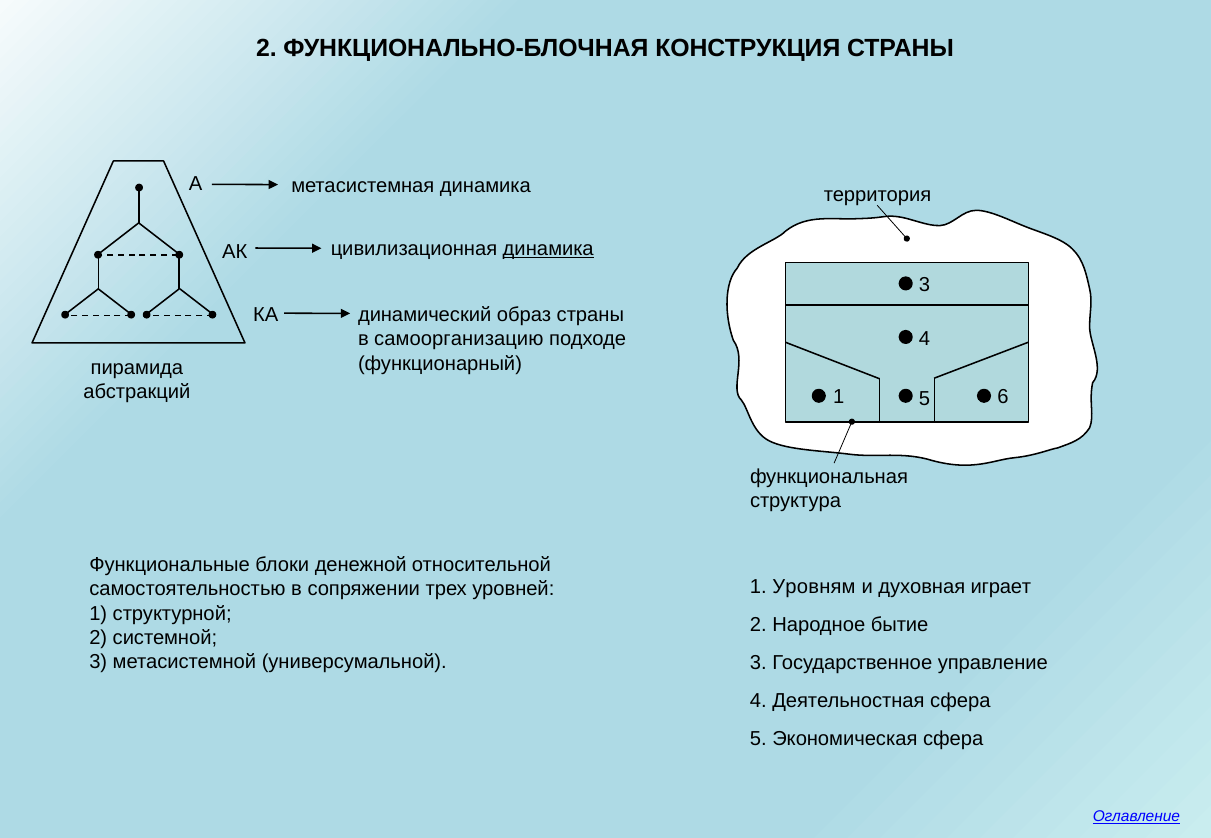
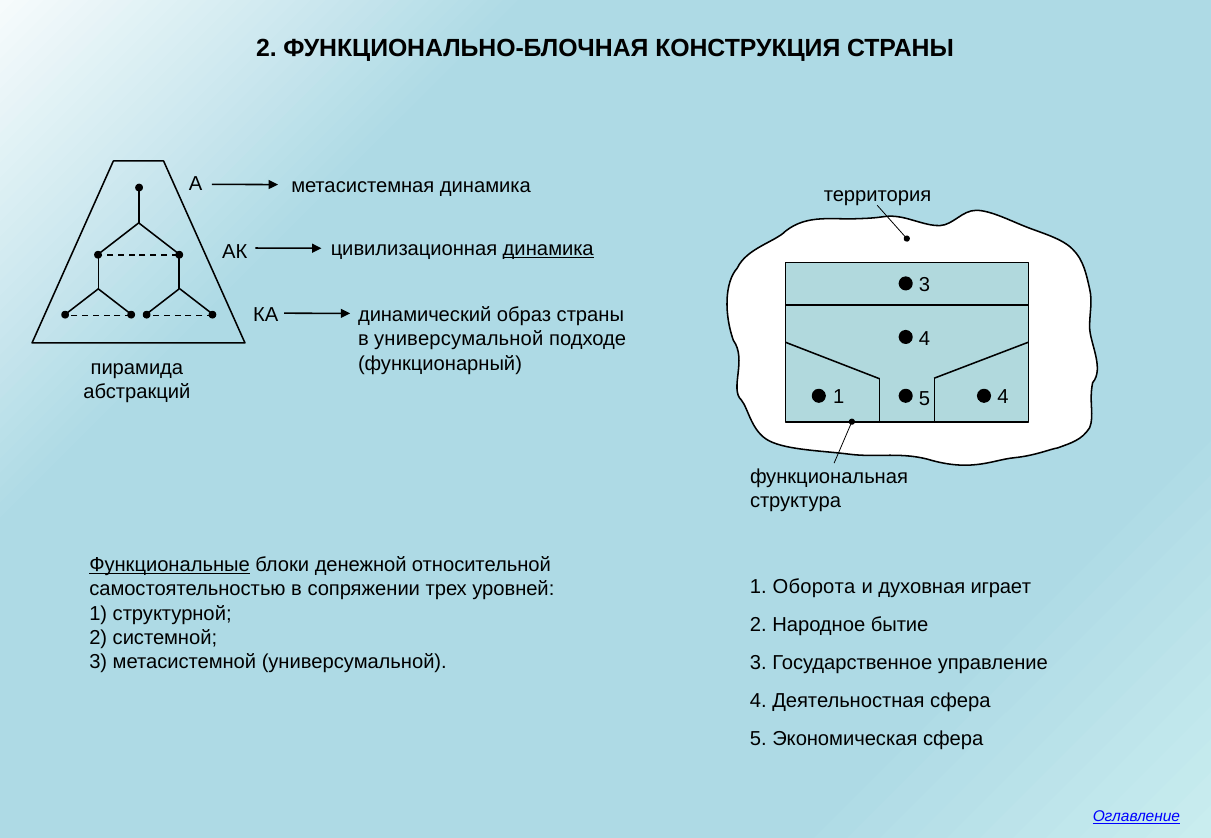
в самоорганизацию: самоорганизацию -> универсумальной (459, 339)
1 6: 6 -> 4 (1003, 397)
Функциональные underline: none -> present (170, 565)
Уровням: Уровням -> Оборота (814, 587)
